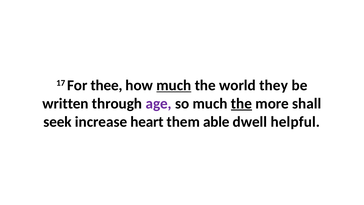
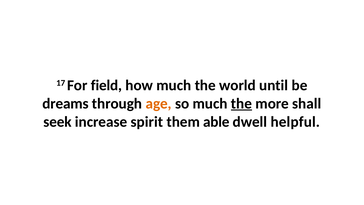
thee: thee -> field (106, 85)
much underline: present -> none (174, 85)
they: they -> until (274, 85)
written: written -> dreams (66, 103)
age colour: purple -> orange (159, 103)
heart: heart -> spirit (147, 122)
